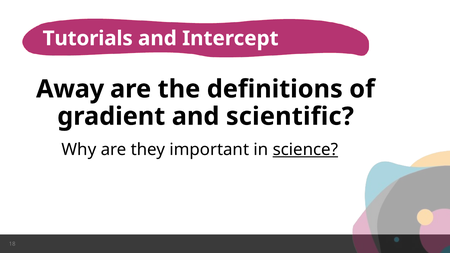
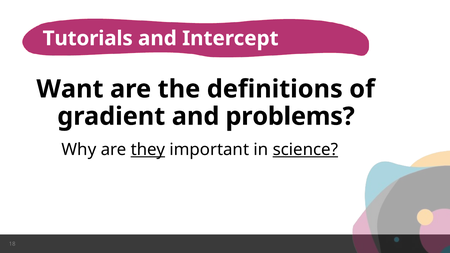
Away: Away -> Want (70, 89)
scientific: scientific -> problems (290, 116)
they underline: none -> present (148, 150)
